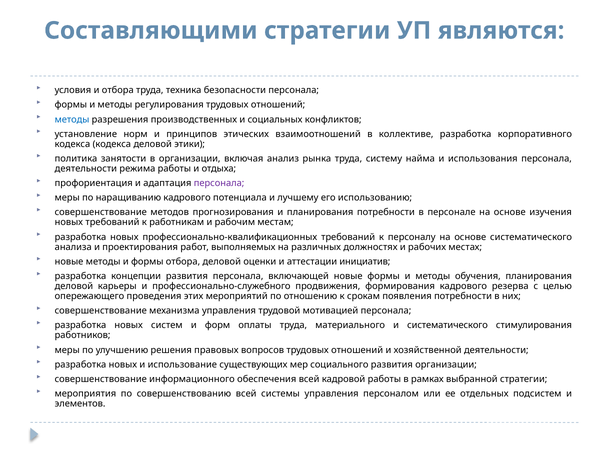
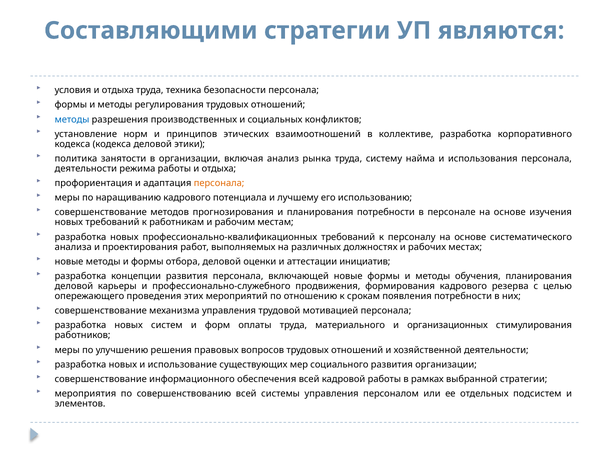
условия и отбора: отбора -> отдыха (118, 90)
персонала colour: purple -> orange (219, 184)
и систематического: систематического -> организационных (448, 326)
